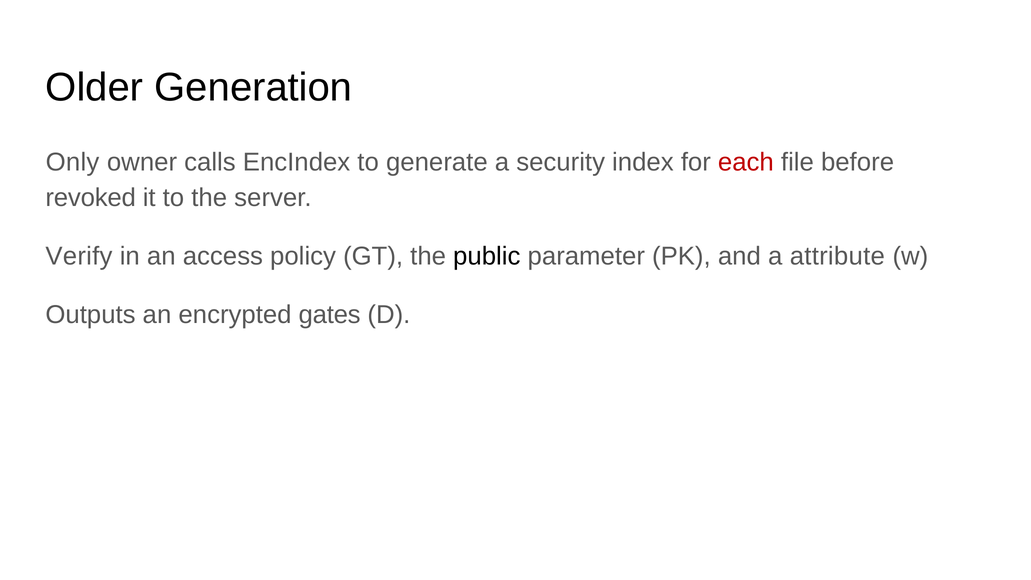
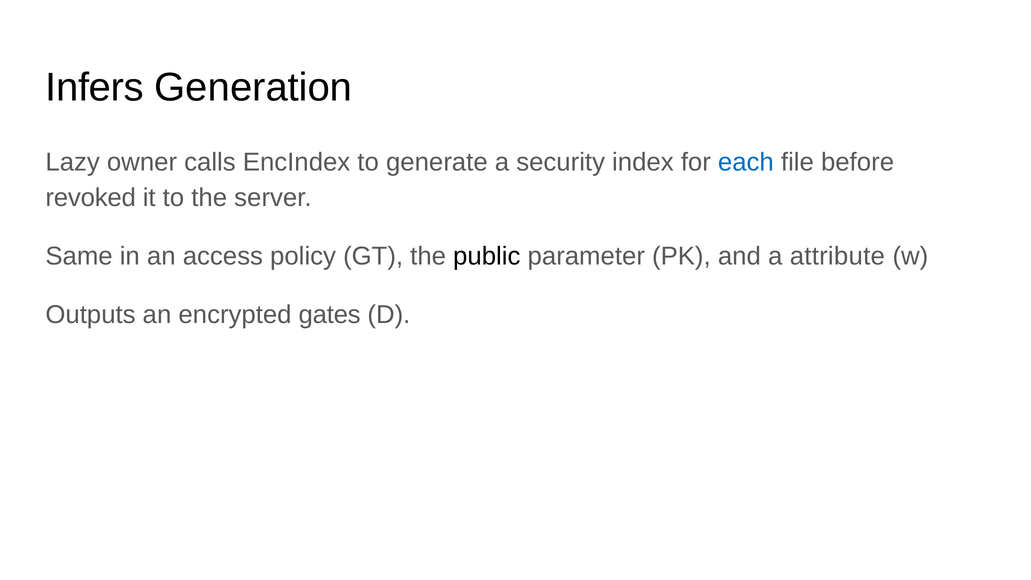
Older: Older -> Infers (95, 87)
Only: Only -> Lazy (73, 162)
each colour: red -> blue (746, 162)
Verify: Verify -> Same (79, 256)
